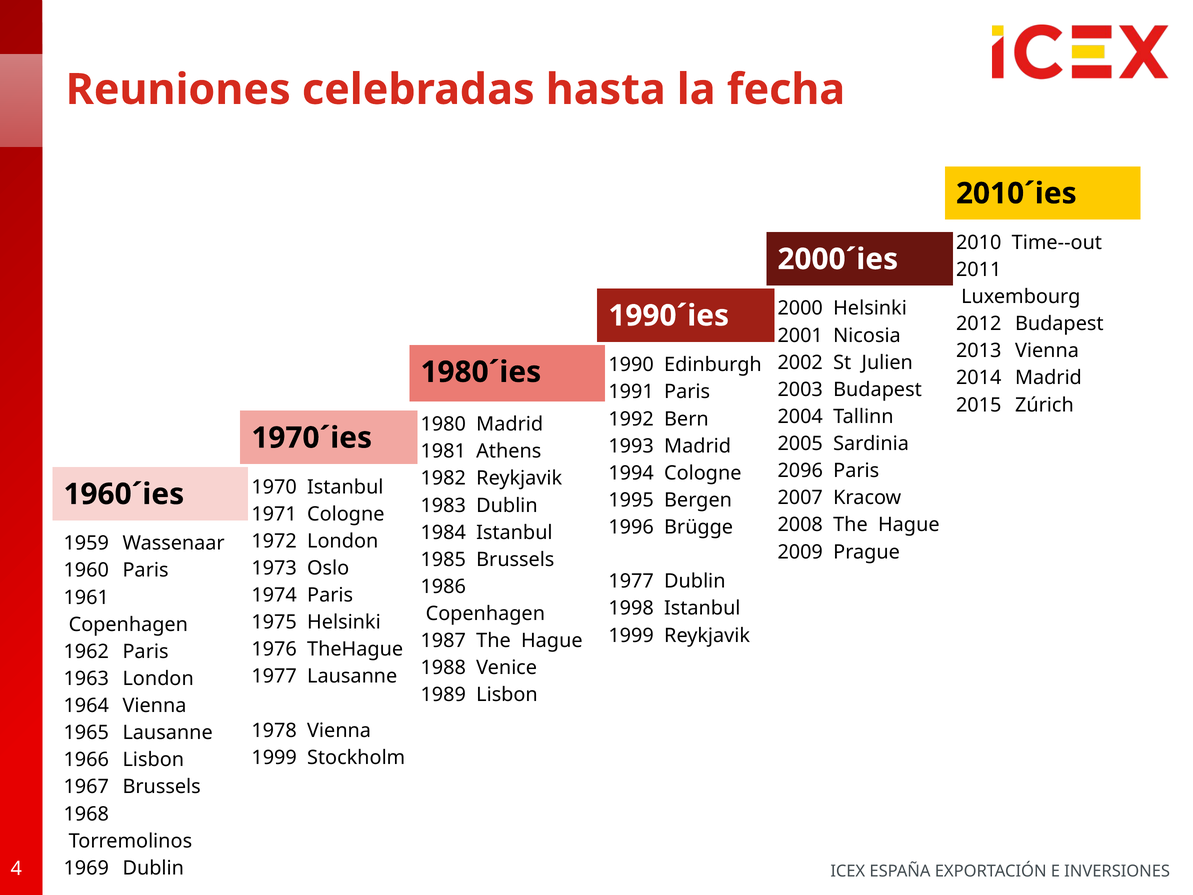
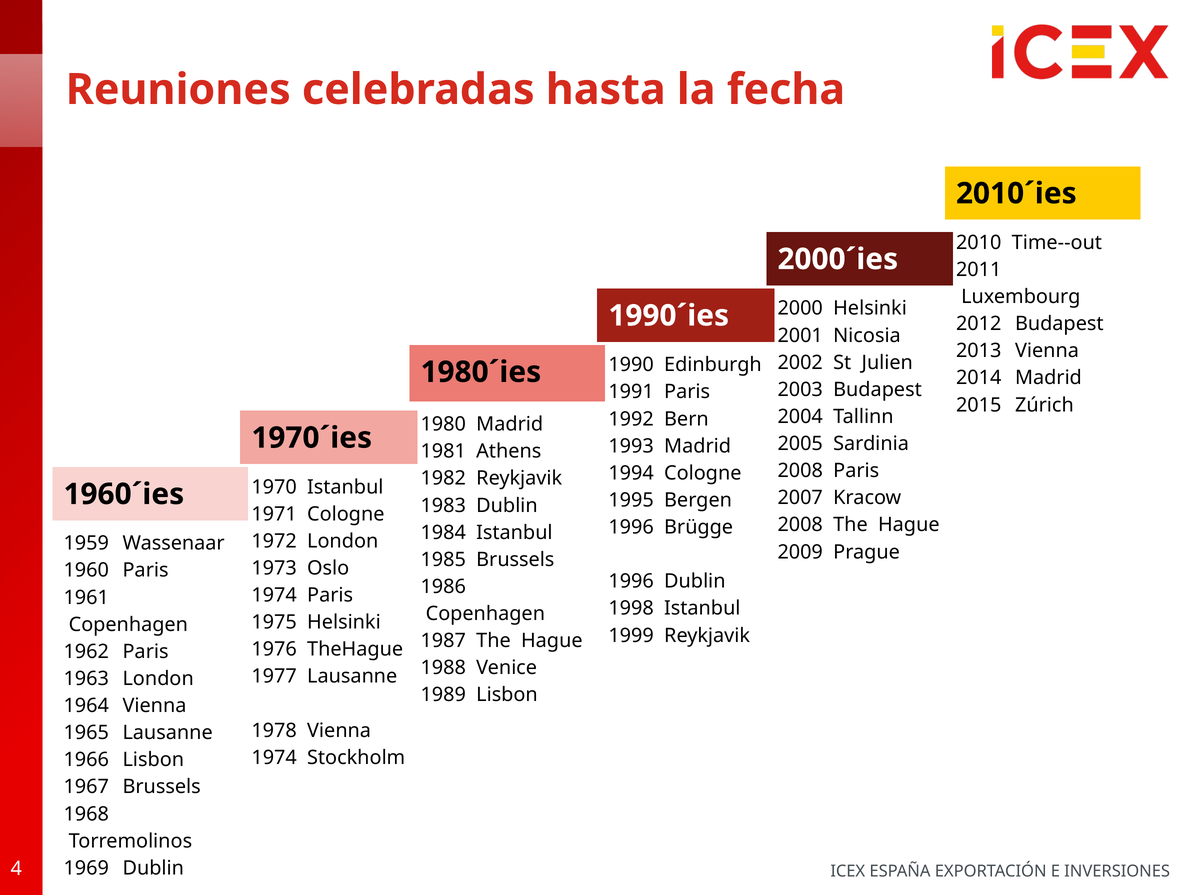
2096: 2096 -> 2008 (800, 471)
1977: 1977 -> 1996 (631, 581)
1999: 1999 -> 1974 (274, 757)
